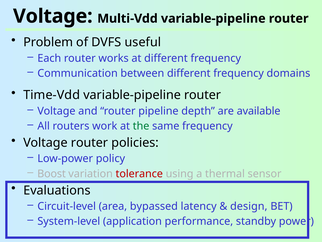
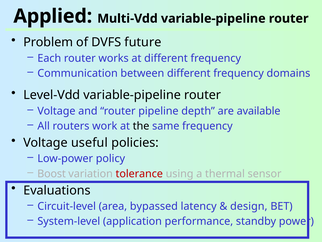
Voltage: Voltage -> Applied (53, 16)
useful: useful -> future (143, 42)
Time-Vdd: Time-Vdd -> Level-Vdd (52, 95)
the colour: green -> black (141, 126)
Voltage router: router -> useful (89, 142)
